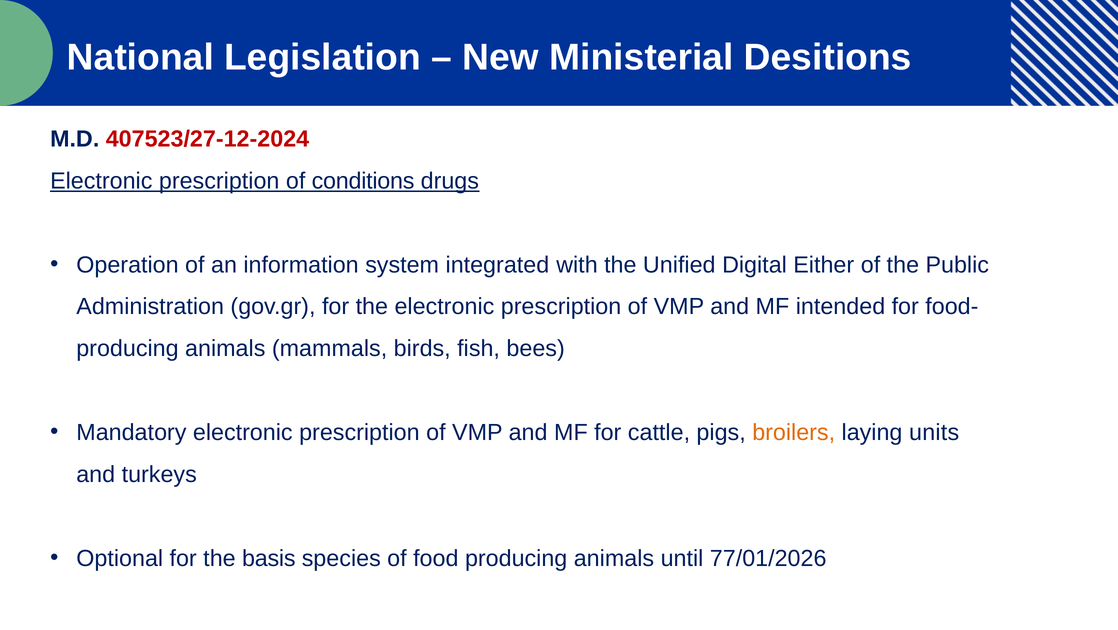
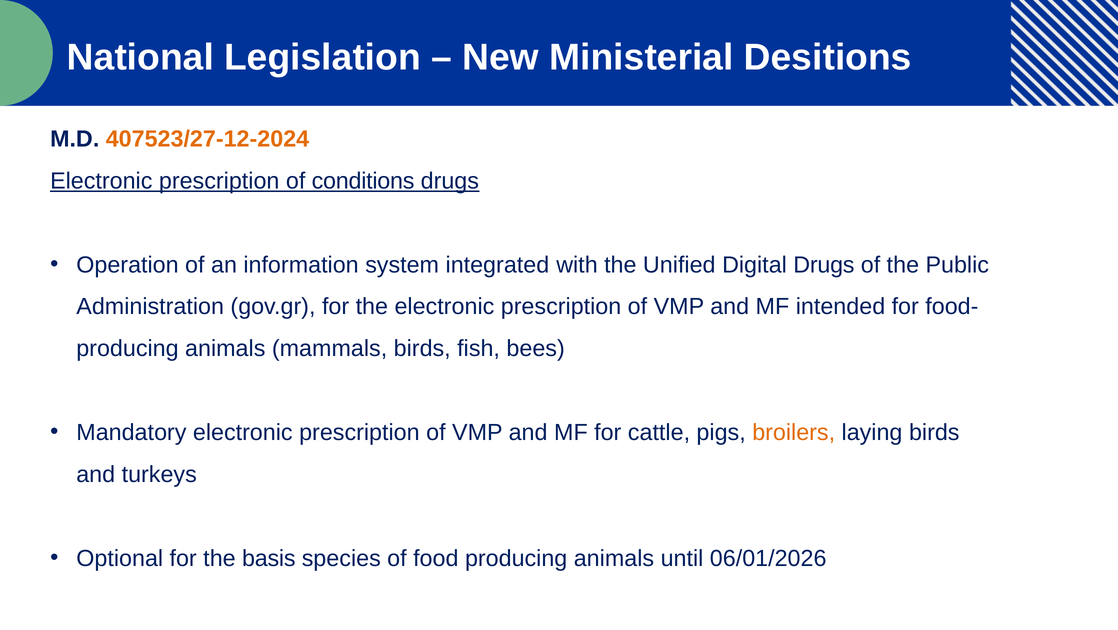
407523/27-12-2024 colour: red -> orange (207, 139)
Digital Either: Either -> Drugs (824, 265)
laying units: units -> birds (934, 433)
77/01/2026: 77/01/2026 -> 06/01/2026 (768, 558)
